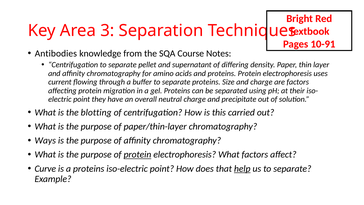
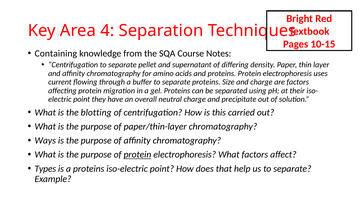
3: 3 -> 4 (107, 31)
10-91: 10-91 -> 10-15 (323, 44)
Antibodies: Antibodies -> Containing (56, 53)
Curve: Curve -> Types (45, 168)
help underline: present -> none (242, 168)
